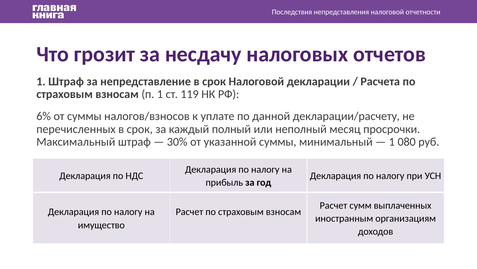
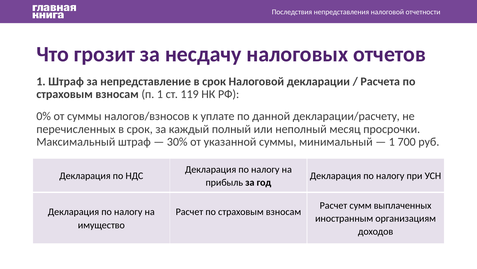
6%: 6% -> 0% (44, 116)
080: 080 -> 700 (407, 142)
